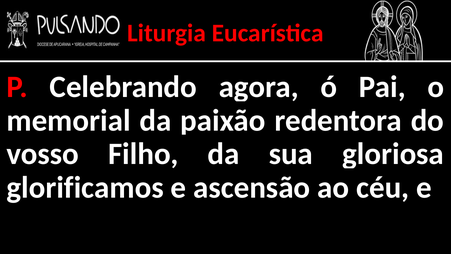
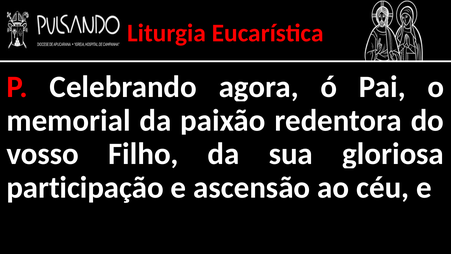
glorificamos: glorificamos -> participação (85, 187)
